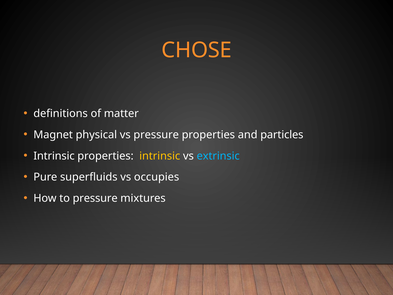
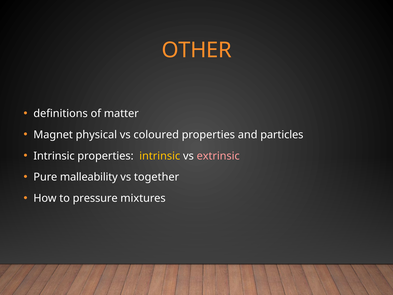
CHOSE: CHOSE -> OTHER (197, 50)
vs pressure: pressure -> coloured (156, 135)
extrinsic colour: light blue -> pink (218, 156)
superfluids: superfluids -> malleability (89, 177)
occupies: occupies -> together (157, 177)
